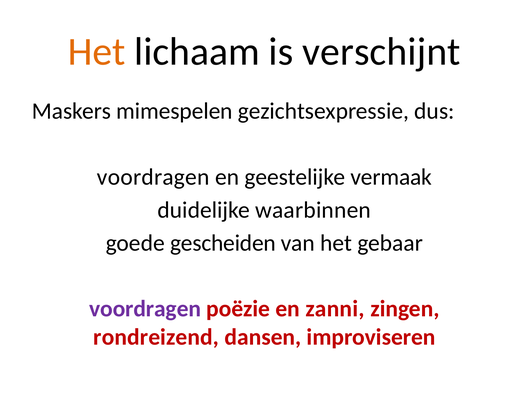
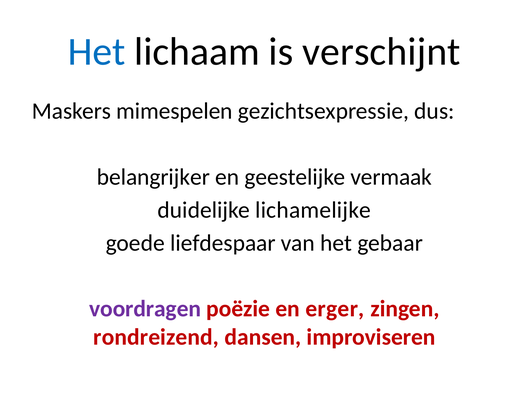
Het colour: orange -> blue (97, 52)
voordragen: voordragen -> belangrijker (153, 177)
waarbinnen: waarbinnen -> lichamelijke (313, 210)
gescheiden: gescheiden -> liefdespaar (223, 243)
zanni: zanni -> erger (335, 309)
